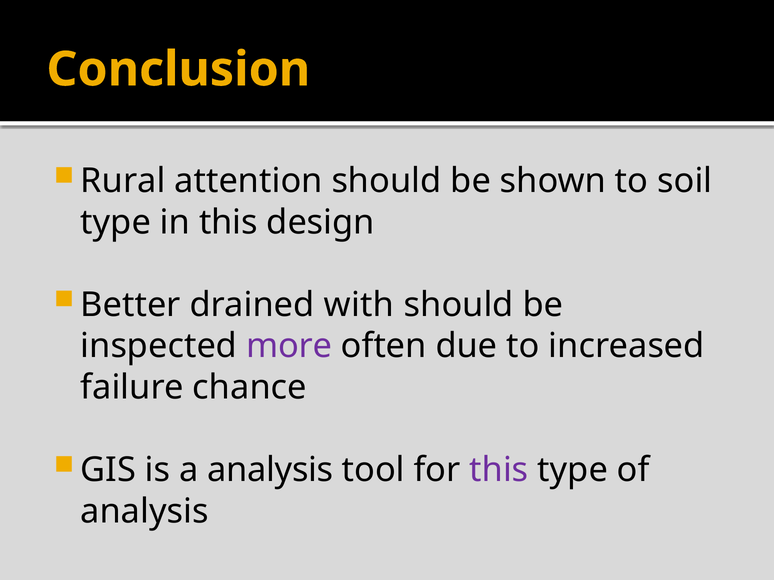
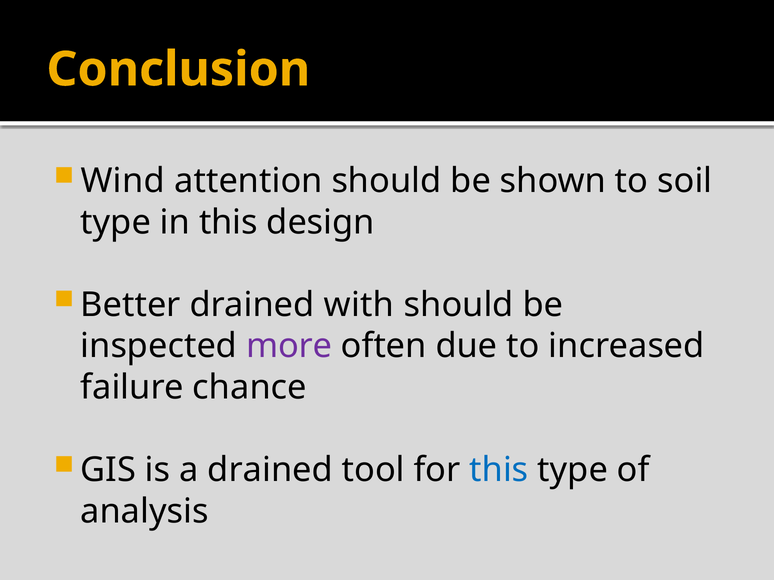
Rural: Rural -> Wind (123, 181)
a analysis: analysis -> drained (270, 470)
this colour: purple -> blue (499, 470)
